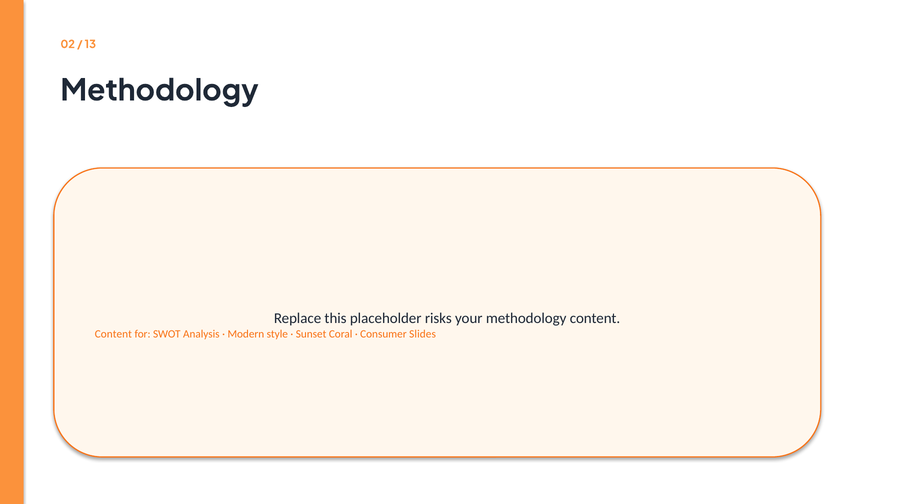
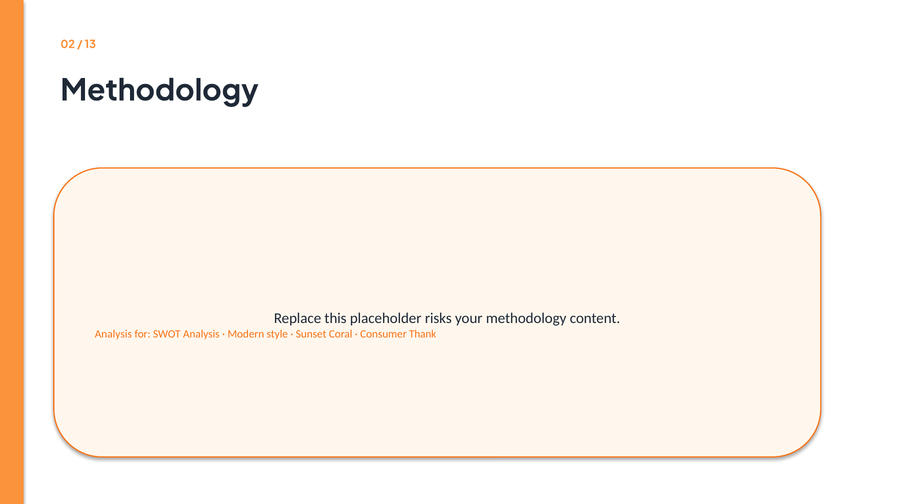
Content: Content -> Analysis (113, 334)
Slides: Slides -> Thank (423, 334)
